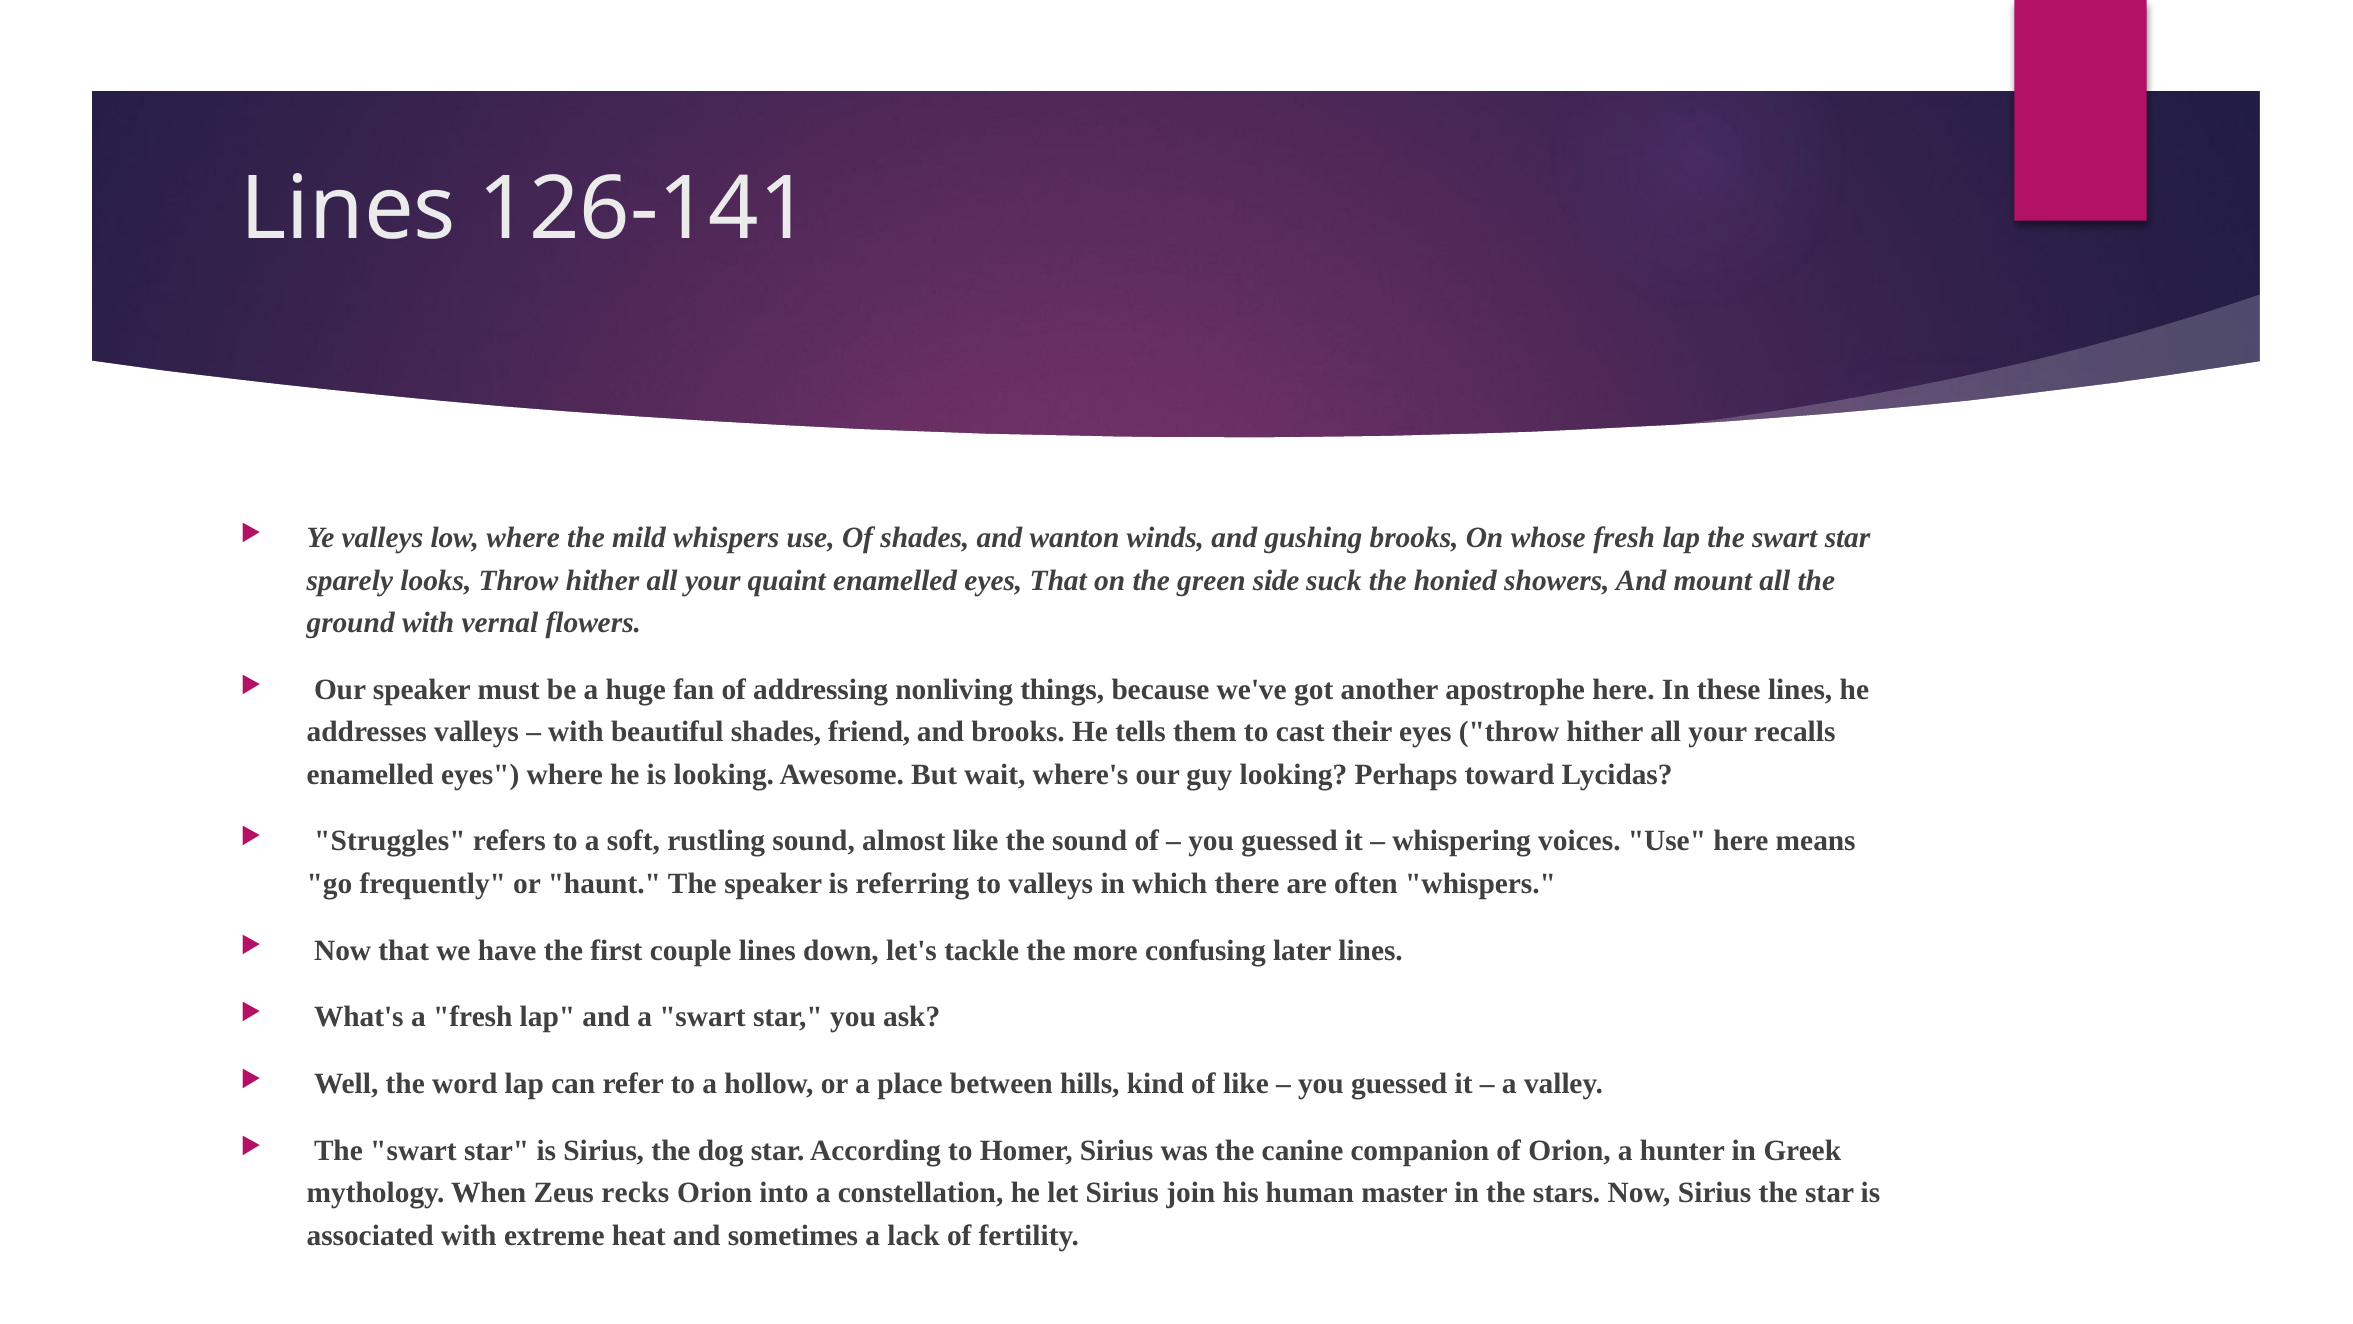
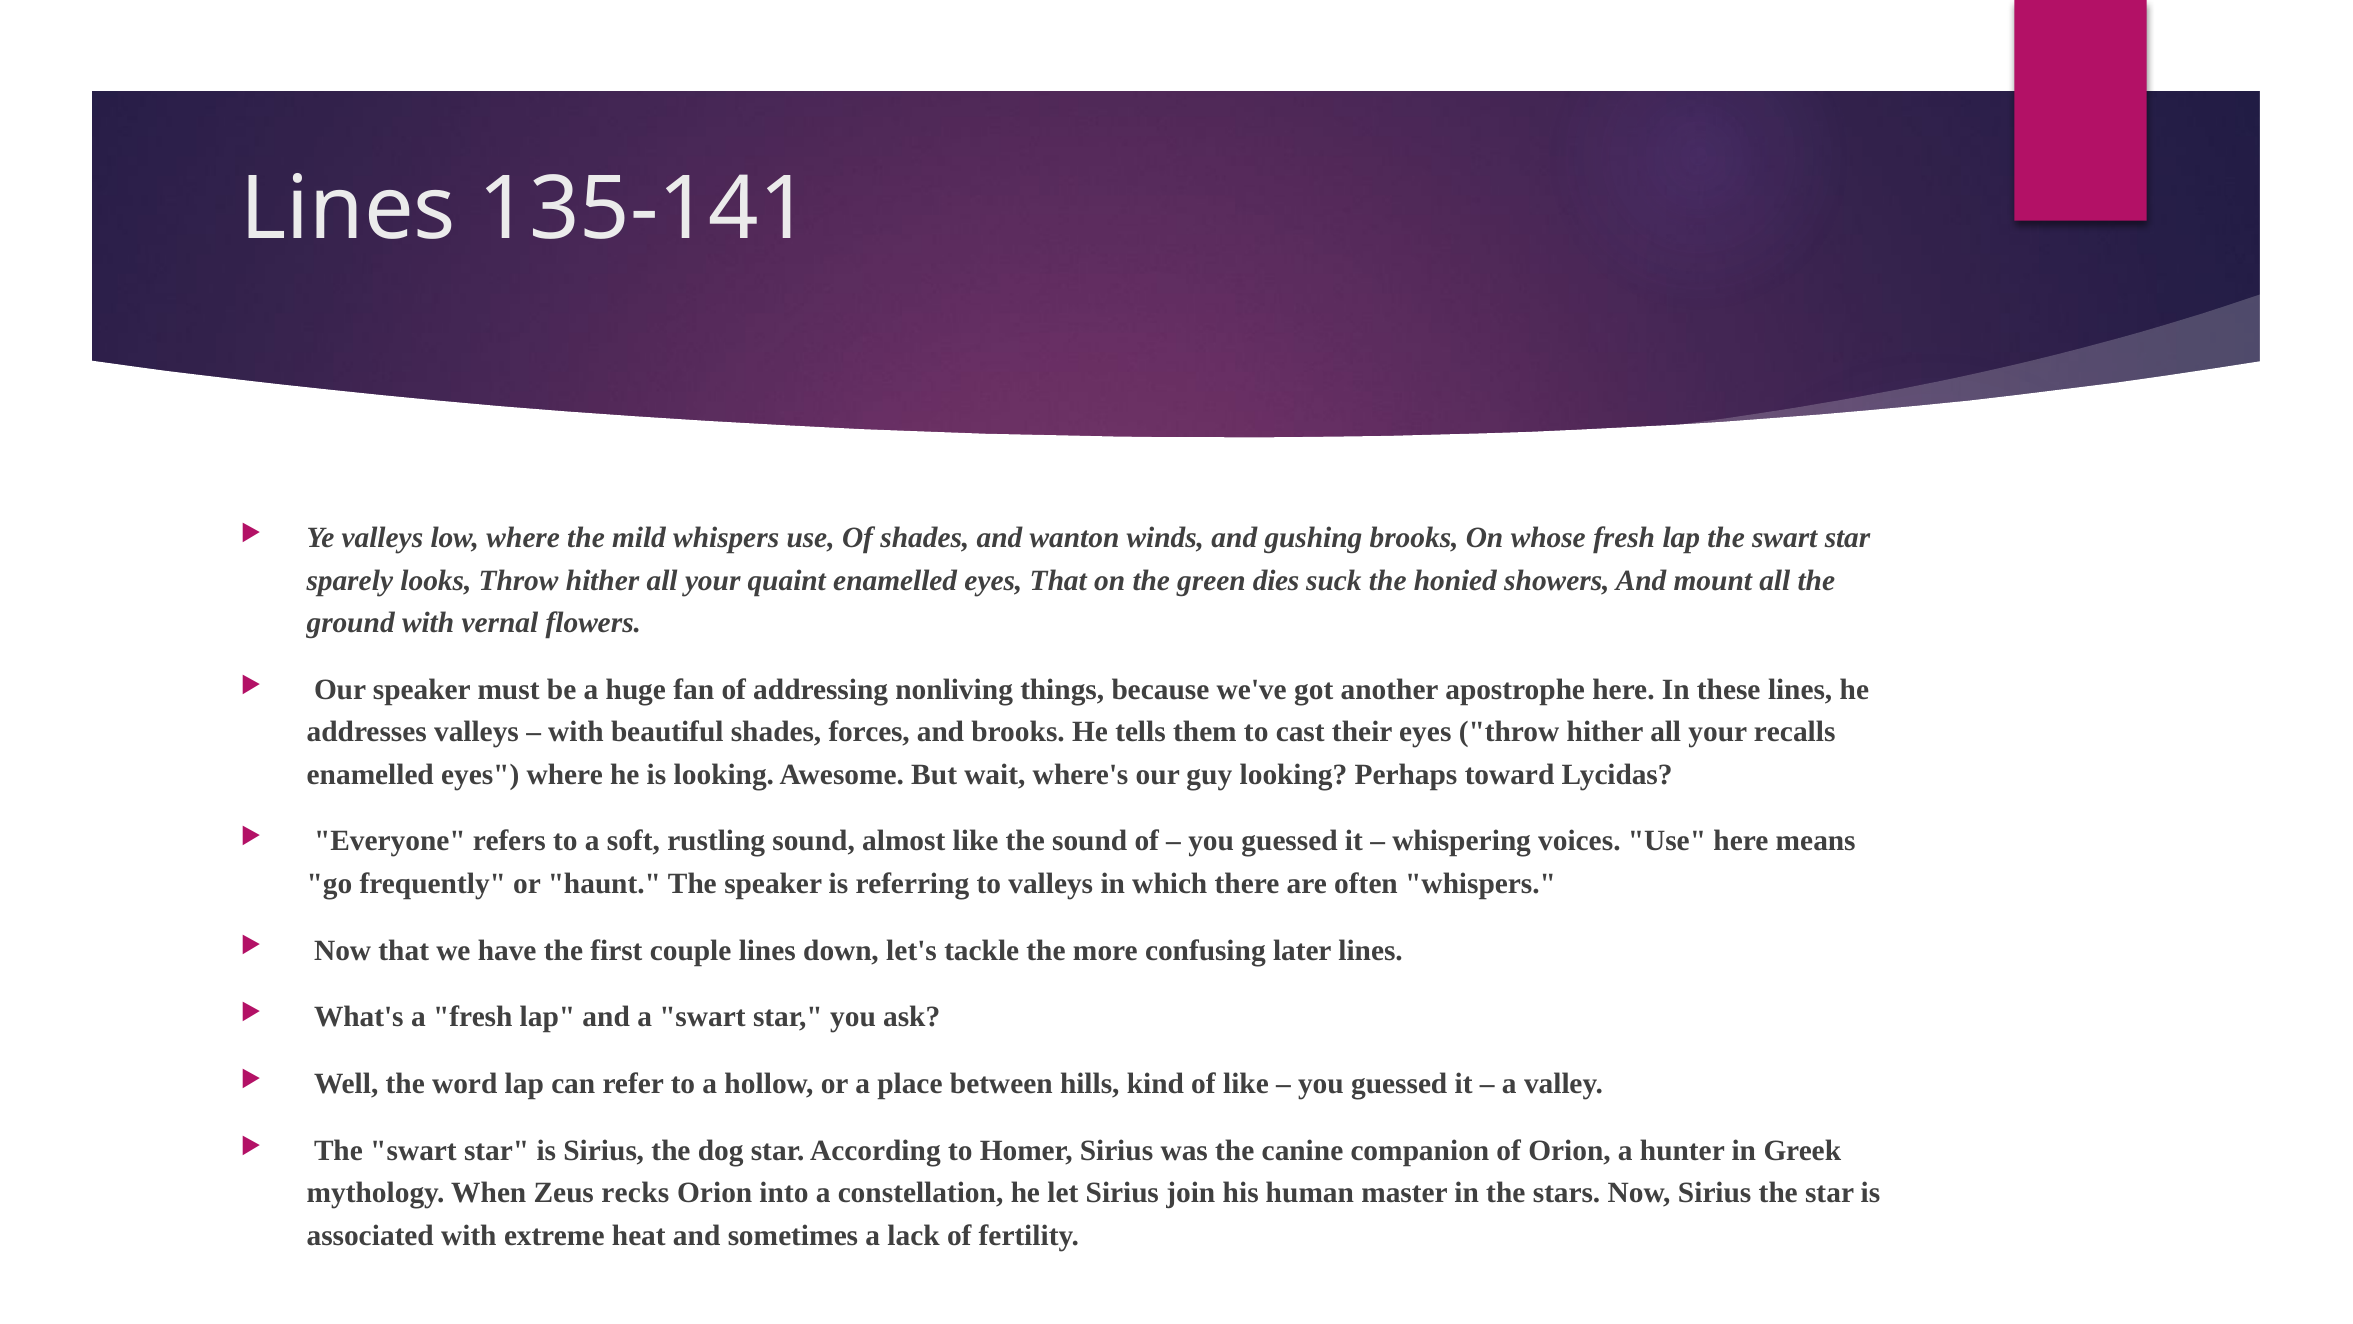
126-141: 126-141 -> 135-141 (644, 209)
side: side -> dies (1276, 580)
friend: friend -> forces (869, 732)
Struggles: Struggles -> Everyone (390, 841)
